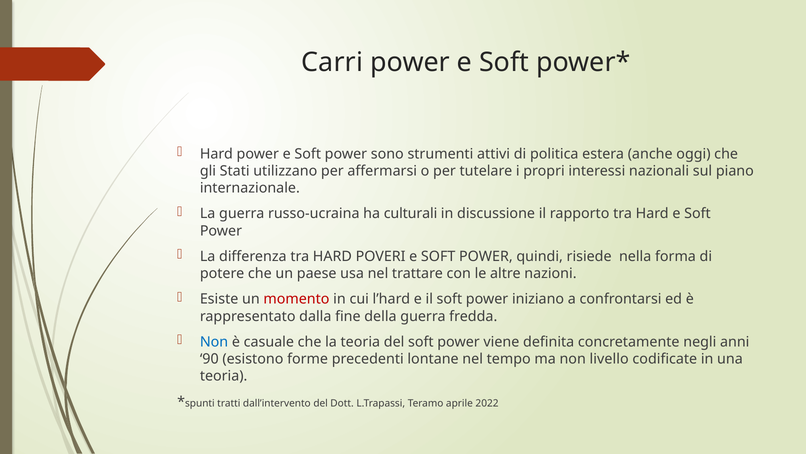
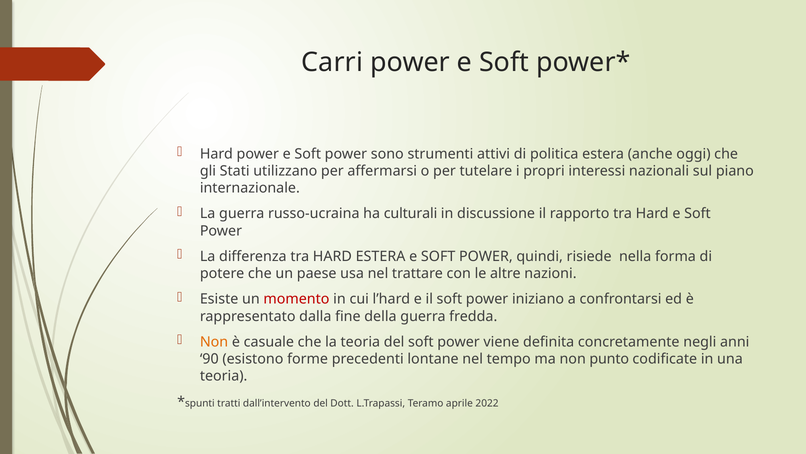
HARD POVERI: POVERI -> ESTERA (381, 256)
Non colour: blue -> orange (214, 341)
livello: livello -> punto (609, 359)
